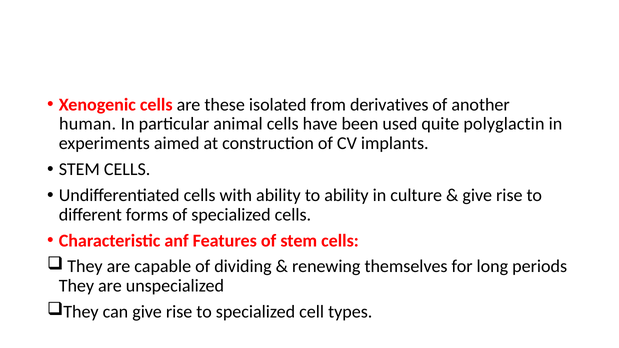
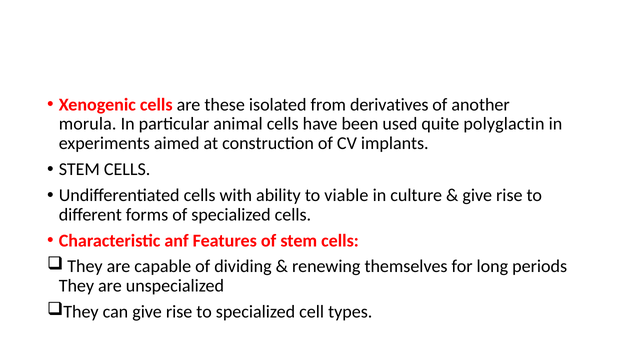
human: human -> morula (88, 124)
to ability: ability -> viable (346, 195)
